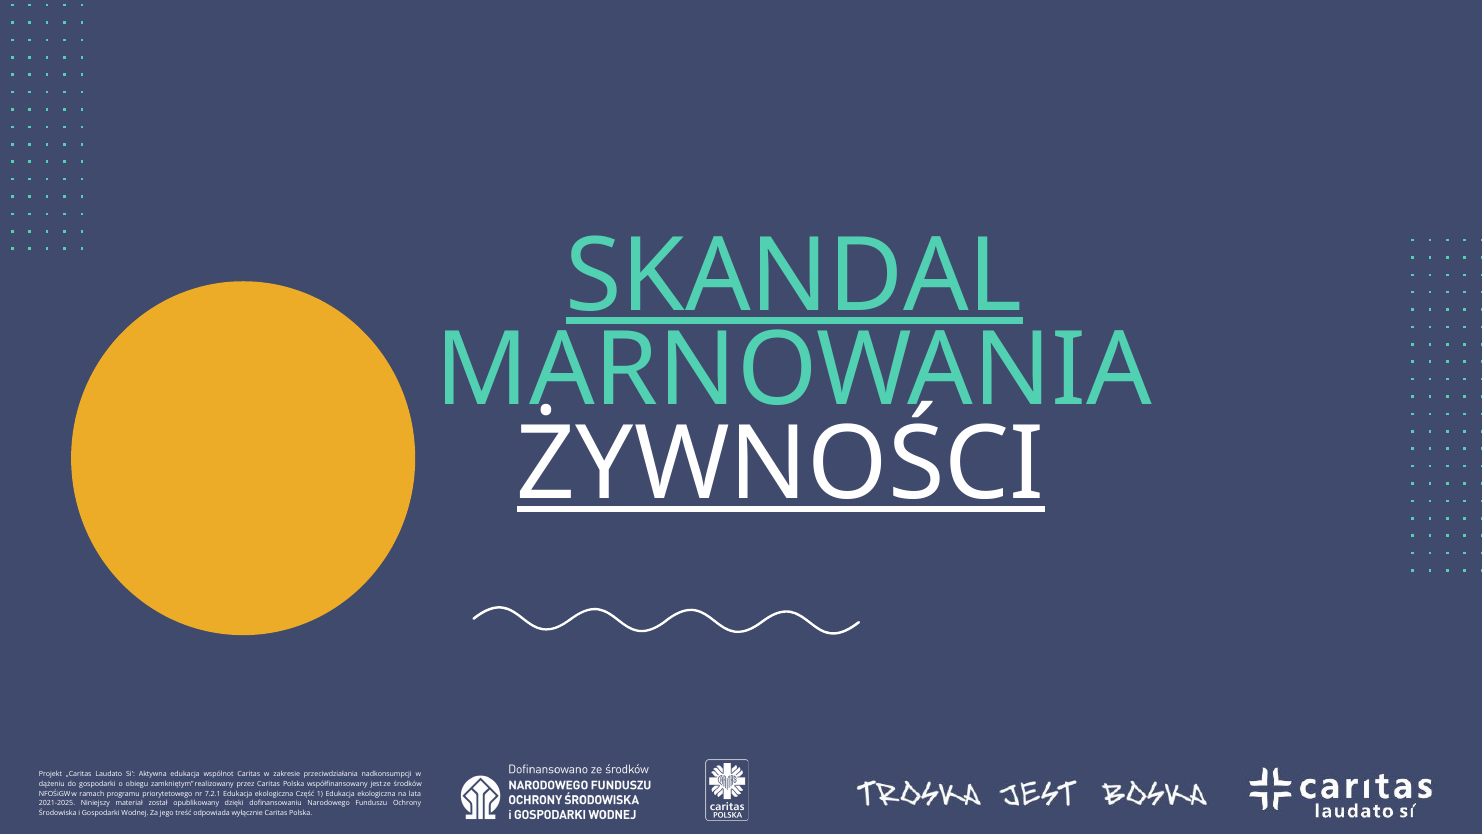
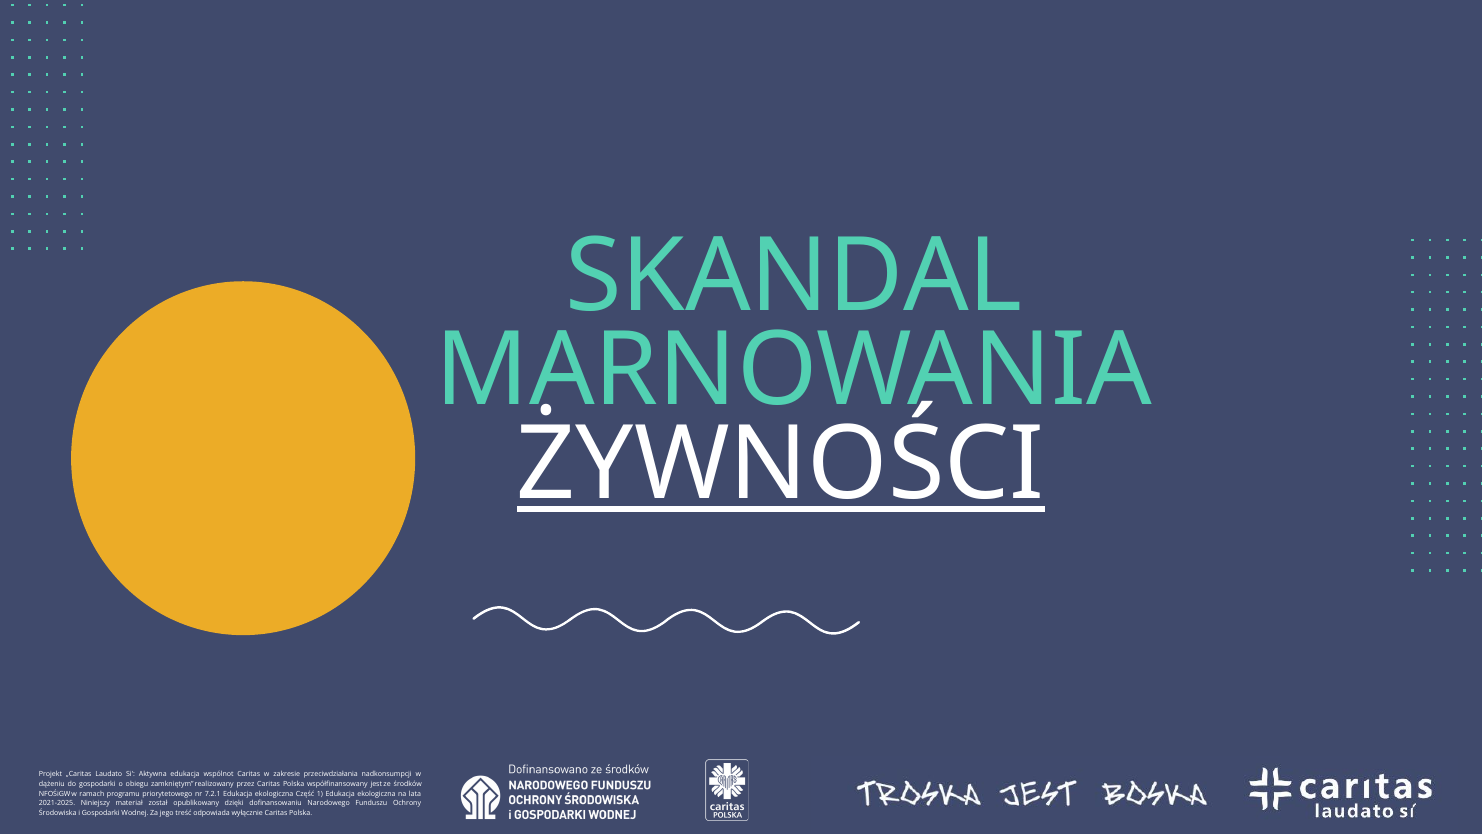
SKANDAL underline: present -> none (794, 276)
